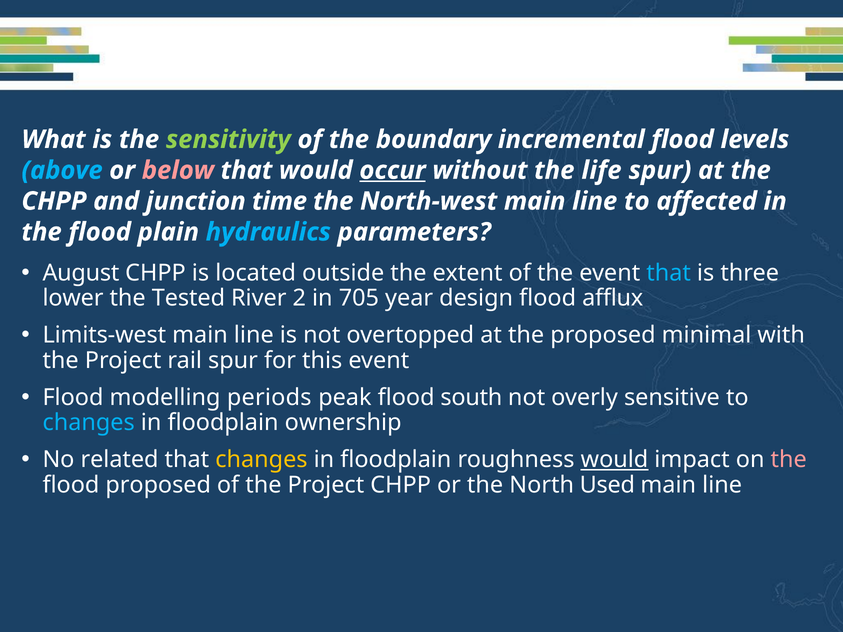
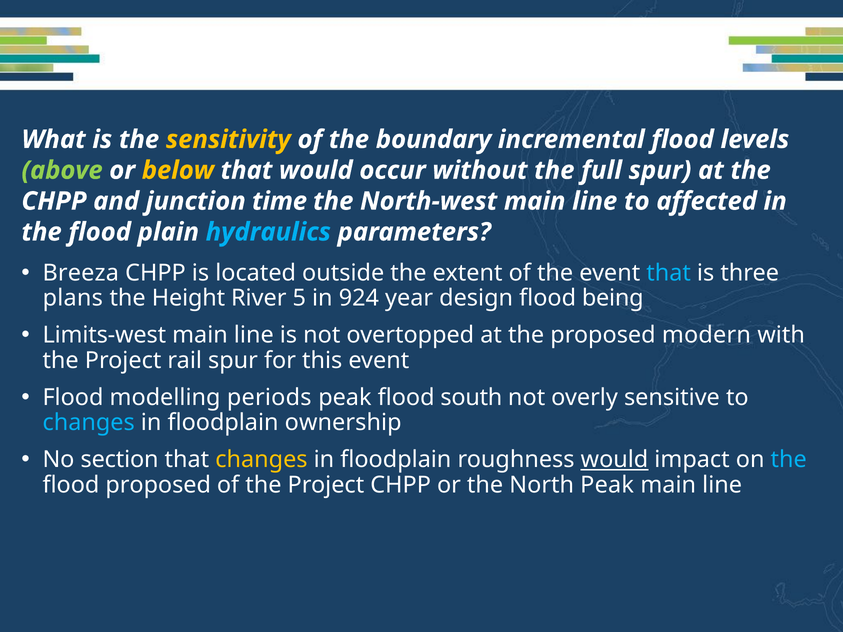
sensitivity colour: light green -> yellow (228, 140)
above colour: light blue -> light green (62, 170)
below colour: pink -> yellow (178, 170)
occur underline: present -> none (393, 170)
life: life -> full (602, 170)
August: August -> Breeza (81, 273)
lower: lower -> plans (73, 298)
Tested: Tested -> Height (188, 298)
2: 2 -> 5 (299, 298)
705: 705 -> 924 (359, 298)
afflux: afflux -> being (613, 298)
minimal: minimal -> modern (706, 335)
related: related -> section (120, 460)
the colour: pink -> light blue (789, 460)
North Used: Used -> Peak (607, 485)
